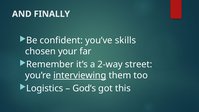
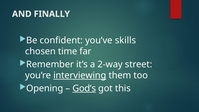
your: your -> time (68, 51)
Logistics: Logistics -> Opening (45, 88)
God’s underline: none -> present (84, 88)
